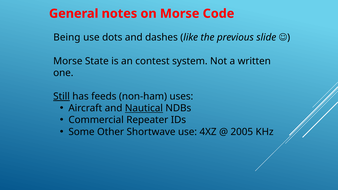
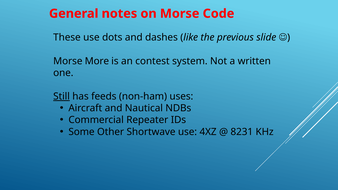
Being: Being -> These (67, 37)
State: State -> More (97, 61)
Nautical underline: present -> none (144, 108)
2005: 2005 -> 8231 (242, 132)
